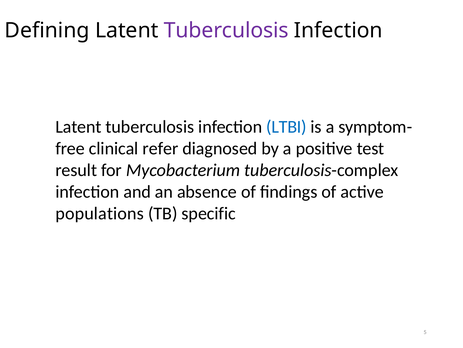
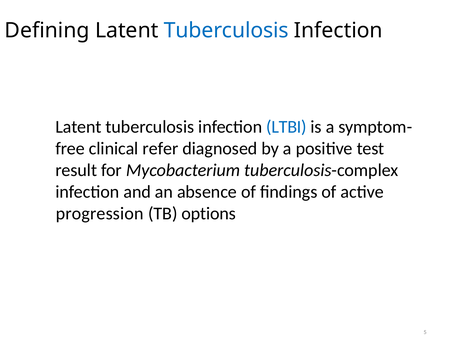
Tuberculosis colour: purple -> blue (226, 30)
populations: populations -> progression (100, 213)
specific: specific -> options (209, 213)
